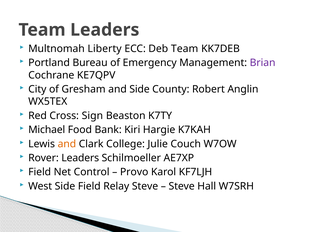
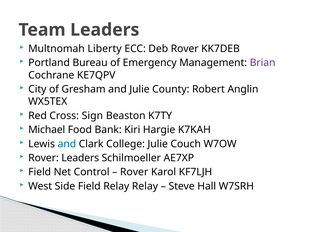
Deb Team: Team -> Rover (185, 49)
and Side: Side -> Julie (139, 89)
and colour: orange -> blue (67, 144)
Provo: Provo -> Rover (134, 172)
Relay Steve: Steve -> Relay (145, 186)
